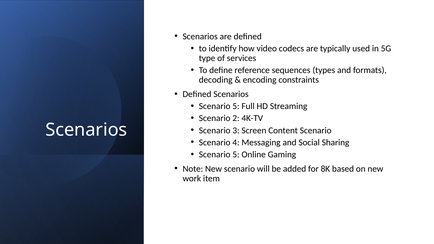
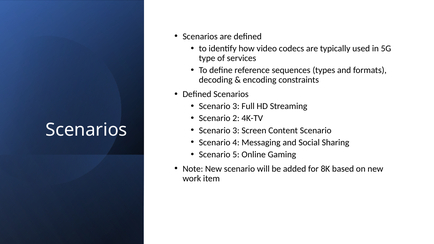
5: 5 -> 3 (236, 106)
